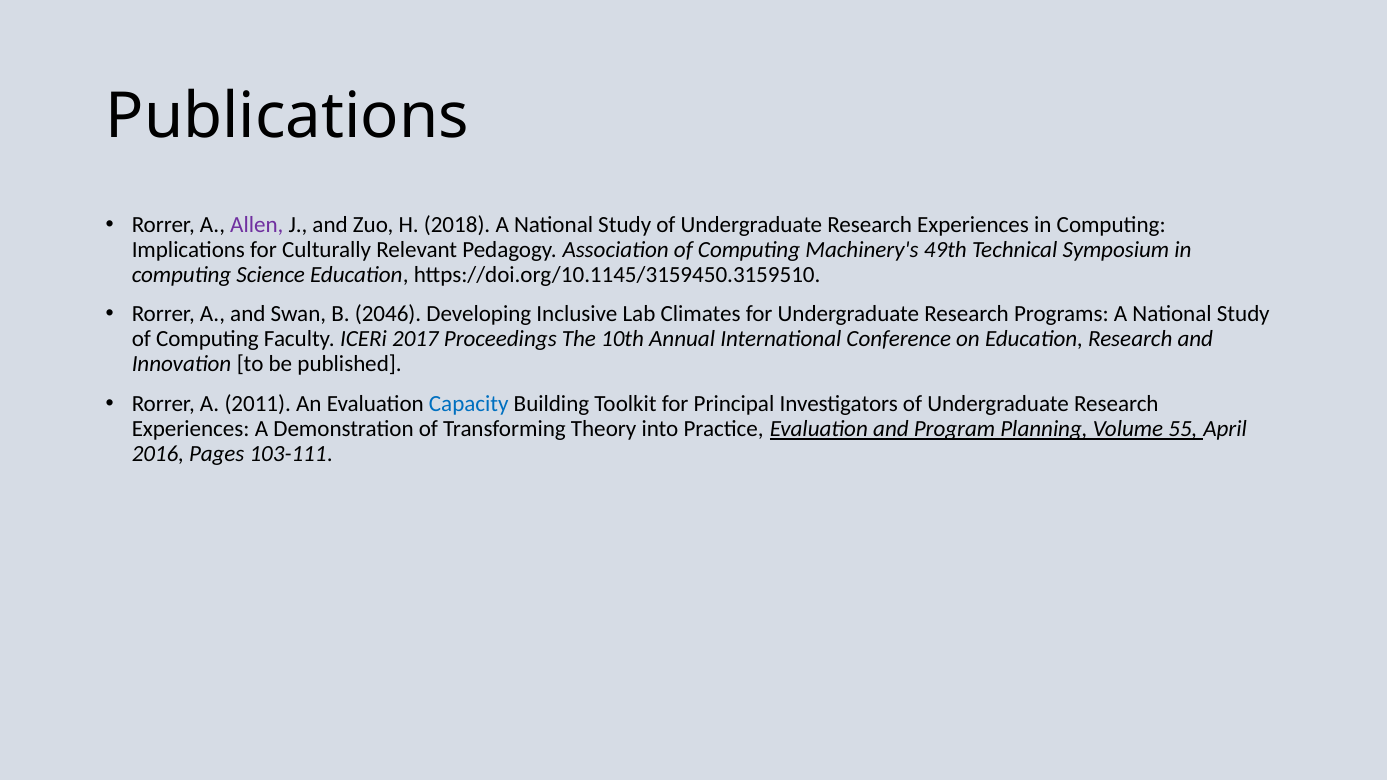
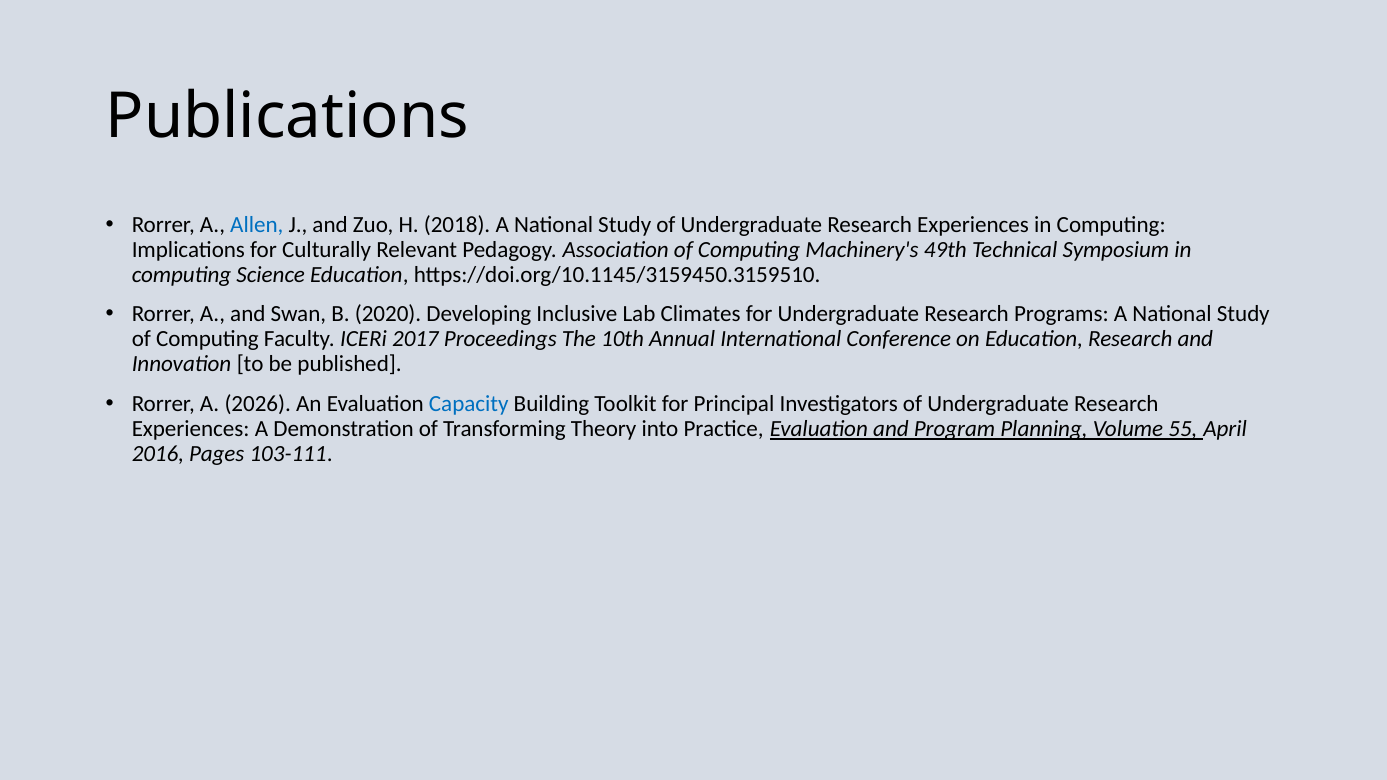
Allen colour: purple -> blue (257, 225)
2046: 2046 -> 2020 (388, 314)
2011: 2011 -> 2026 (258, 404)
